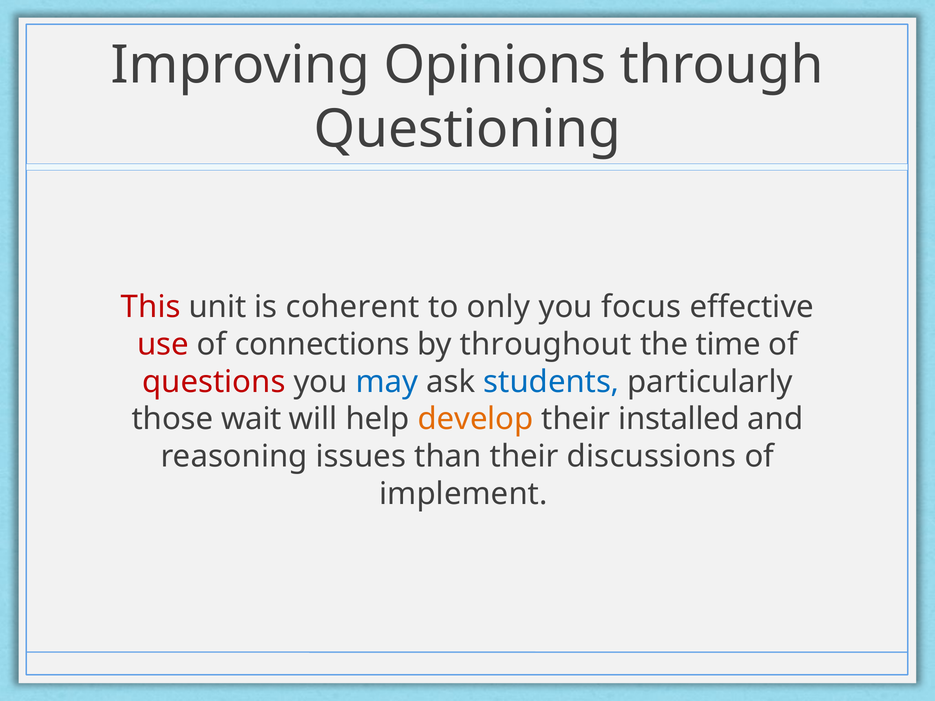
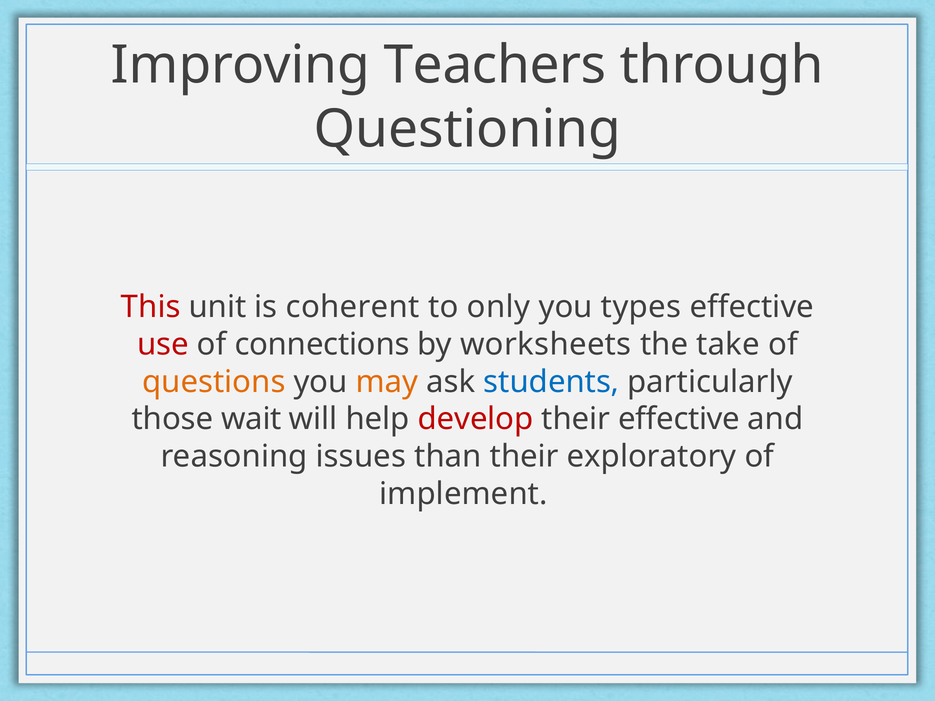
Opinions: Opinions -> Teachers (495, 65)
focus: focus -> types (641, 307)
throughout: throughout -> worksheets (546, 345)
time: time -> take (728, 345)
questions colour: red -> orange (214, 382)
may colour: blue -> orange (387, 382)
develop colour: orange -> red (476, 419)
their installed: installed -> effective (679, 419)
discussions: discussions -> exploratory (652, 457)
